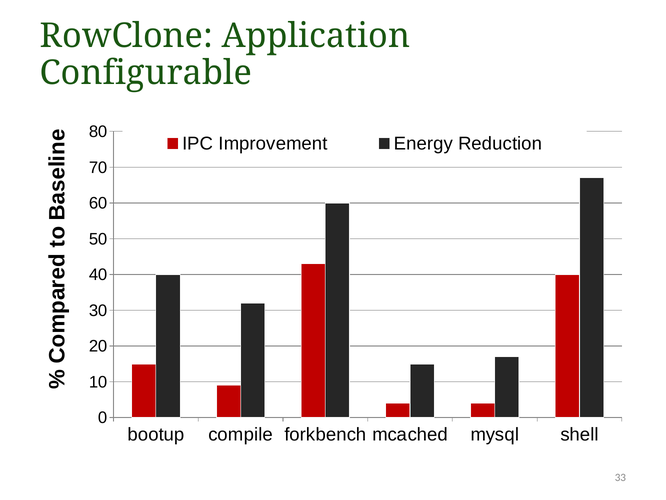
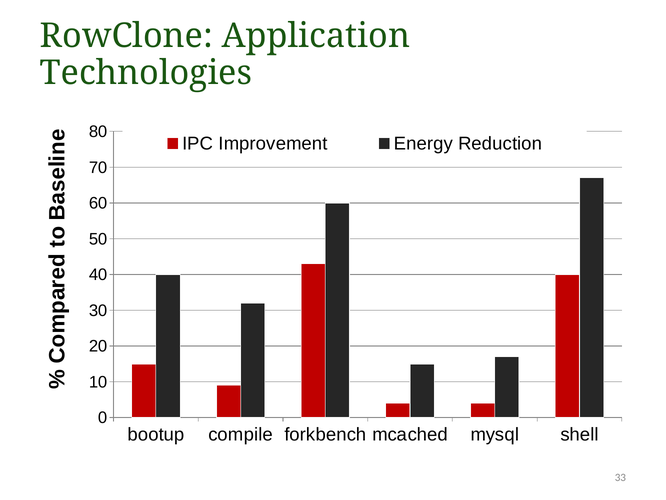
Configurable: Configurable -> Technologies (146, 73)
